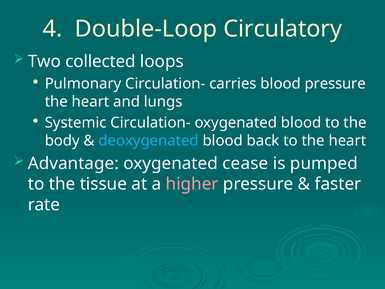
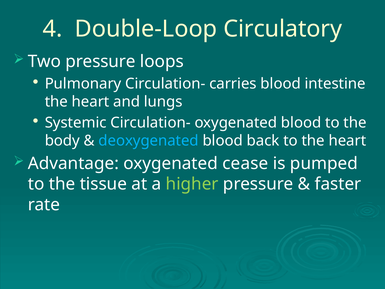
Two collected: collected -> pressure (100, 62)
blood pressure: pressure -> intestine (335, 84)
higher colour: pink -> light green (192, 184)
